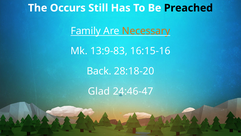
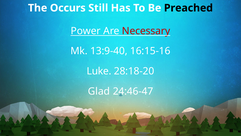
Family: Family -> Power (86, 31)
Necessary colour: orange -> red (146, 31)
13:9-83: 13:9-83 -> 13:9-40 (109, 51)
Back: Back -> Luke (99, 71)
